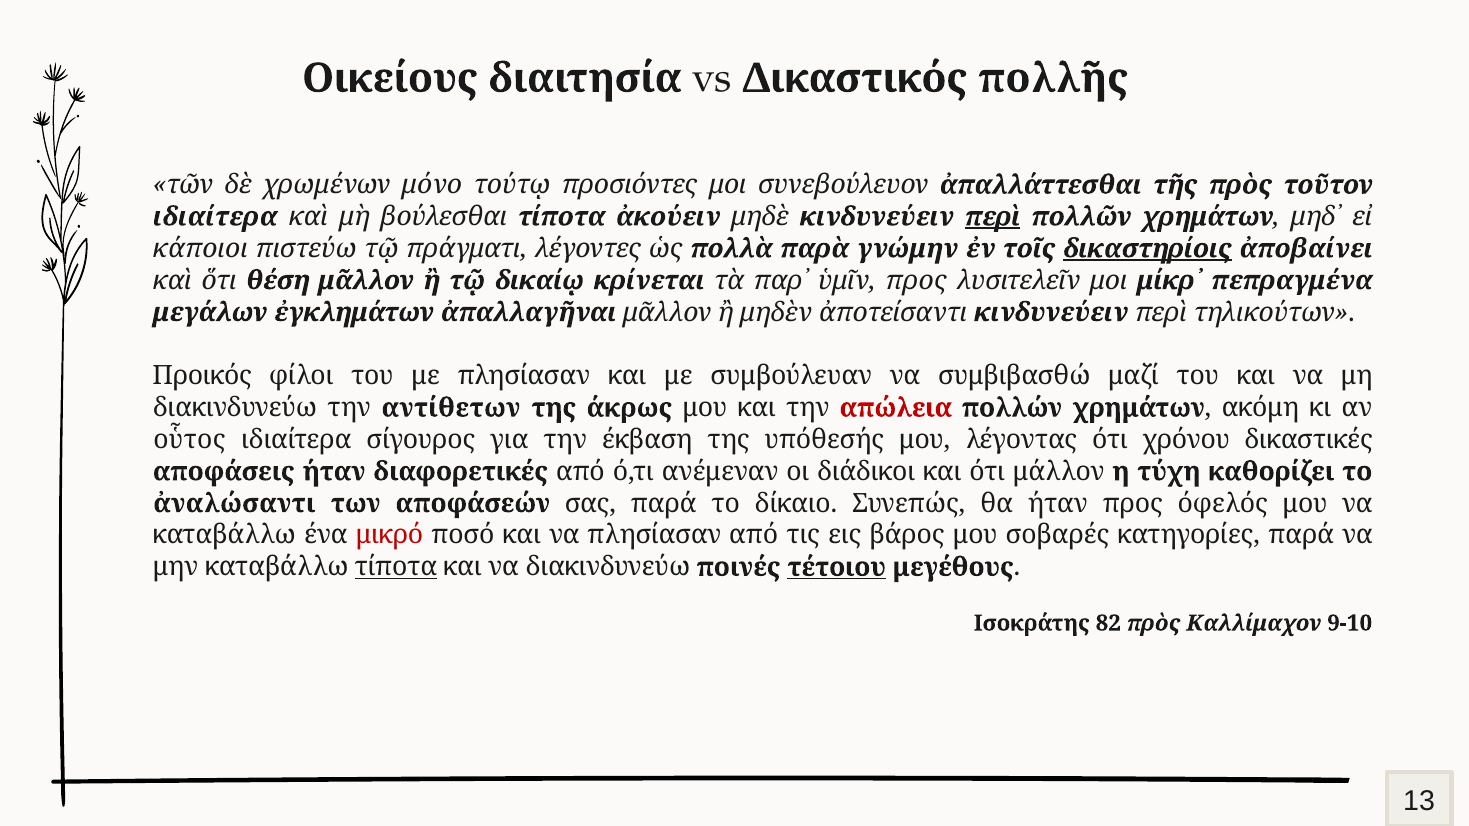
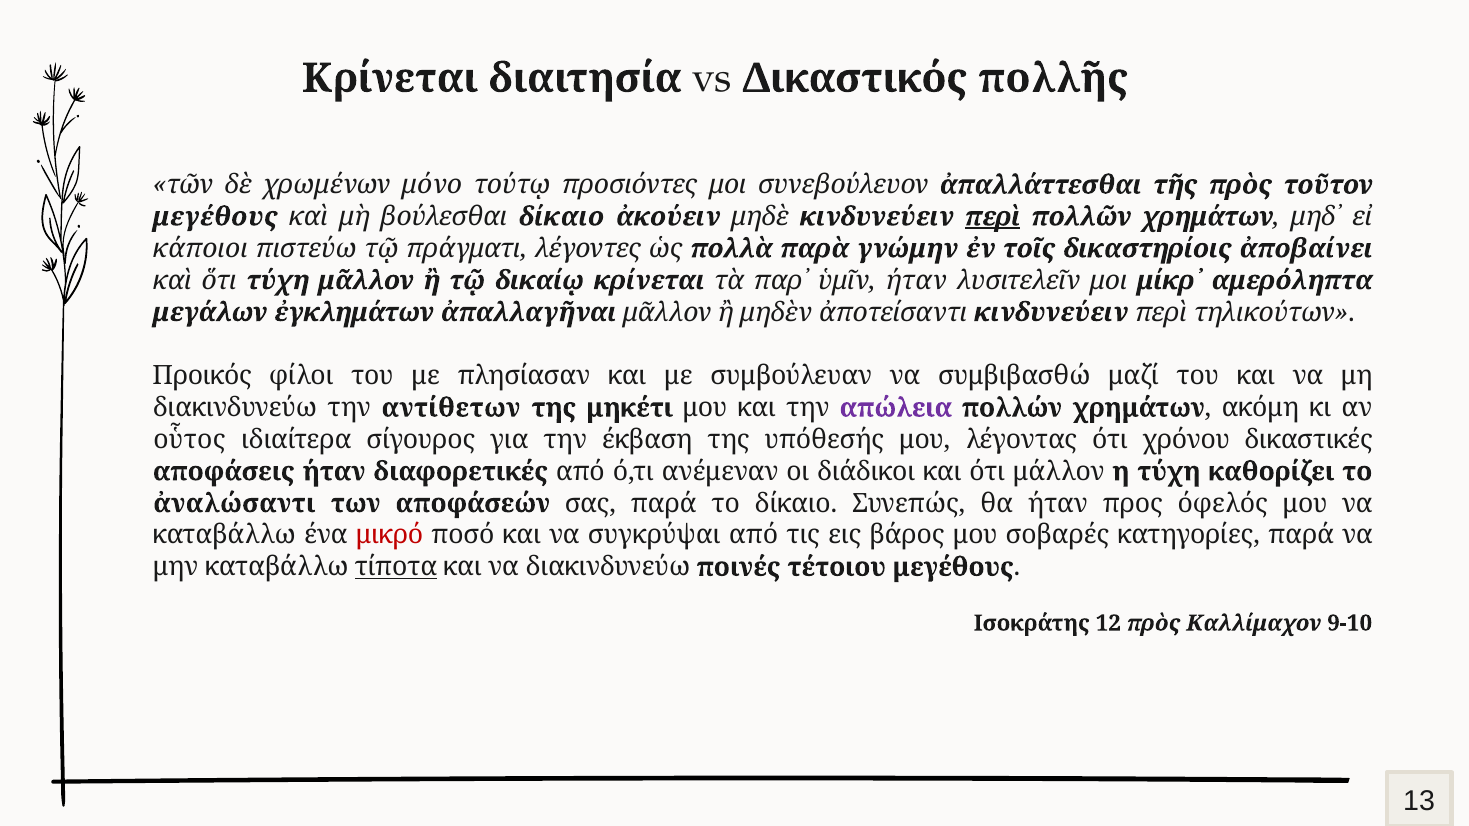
Οικείους: Οικείους -> Κρίνεται (390, 78)
ιδιαίτερα: ιδιαίτερα -> μεγέθους (215, 217)
βούλεσθαι τίποτα: τίποτα -> δίκαιο (561, 217)
δικαστηρίοις underline: present -> none (1147, 249)
ὅτι θέση: θέση -> τύχη (278, 281)
ὑμῖν προς: προς -> ήταν (916, 281)
πεπραγμένα: πεπραγμένα -> αμερόληπτα (1292, 281)
άκρως: άκρως -> μηκέτι (630, 408)
απώλεια colour: red -> purple (896, 408)
να πλησίασαν: πλησίασαν -> συγκρύψαι (654, 535)
τέτοιου underline: present -> none (837, 567)
82: 82 -> 12 (1108, 623)
